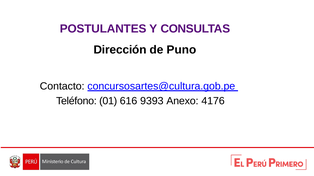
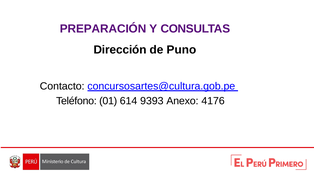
POSTULANTES: POSTULANTES -> PREPARACIÓN (103, 29)
616: 616 -> 614 (129, 101)
